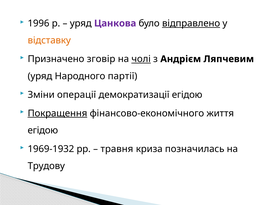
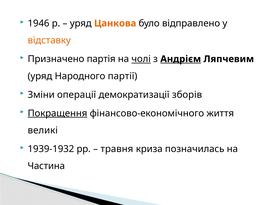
1996: 1996 -> 1946 (39, 23)
Цанкова colour: purple -> orange (115, 23)
відправлено underline: present -> none (191, 23)
зговір: зговір -> партія (101, 59)
Андрієм underline: none -> present (181, 59)
демократизації егідою: егідою -> зборів (187, 95)
егідою: егідою -> великі (43, 131)
1969-1932: 1969-1932 -> 1939-1932 (51, 149)
Трудову: Трудову -> Частина (46, 166)
